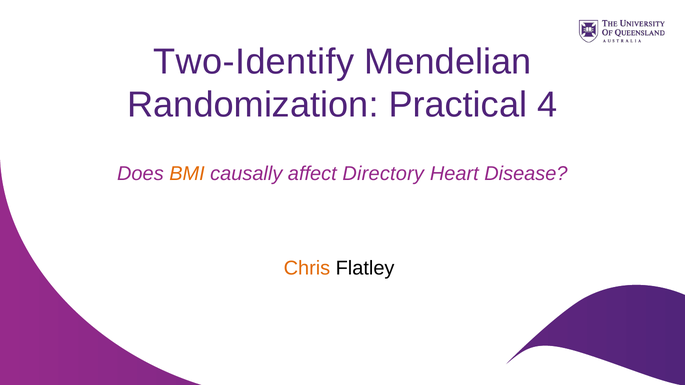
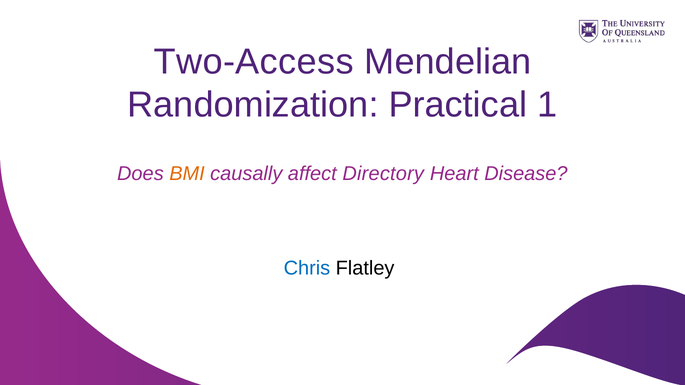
Two-Identify: Two-Identify -> Two-Access (254, 62)
4: 4 -> 1 (547, 105)
Chris colour: orange -> blue (307, 268)
